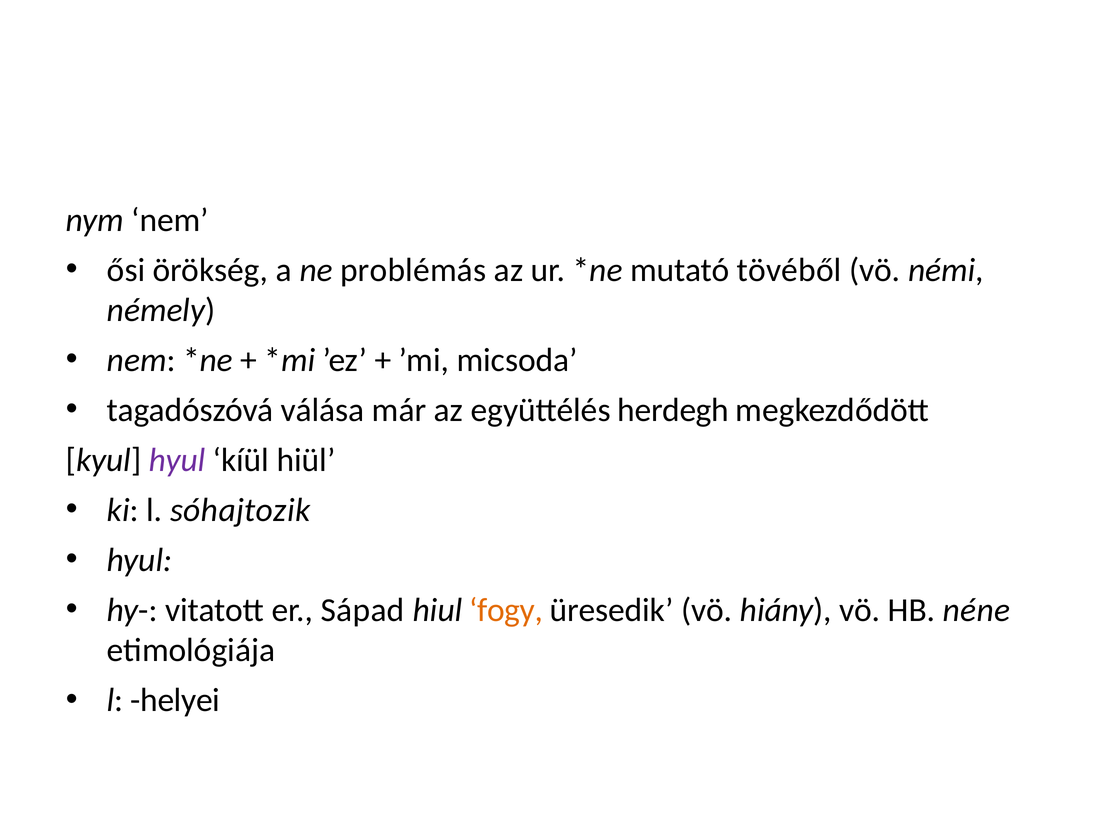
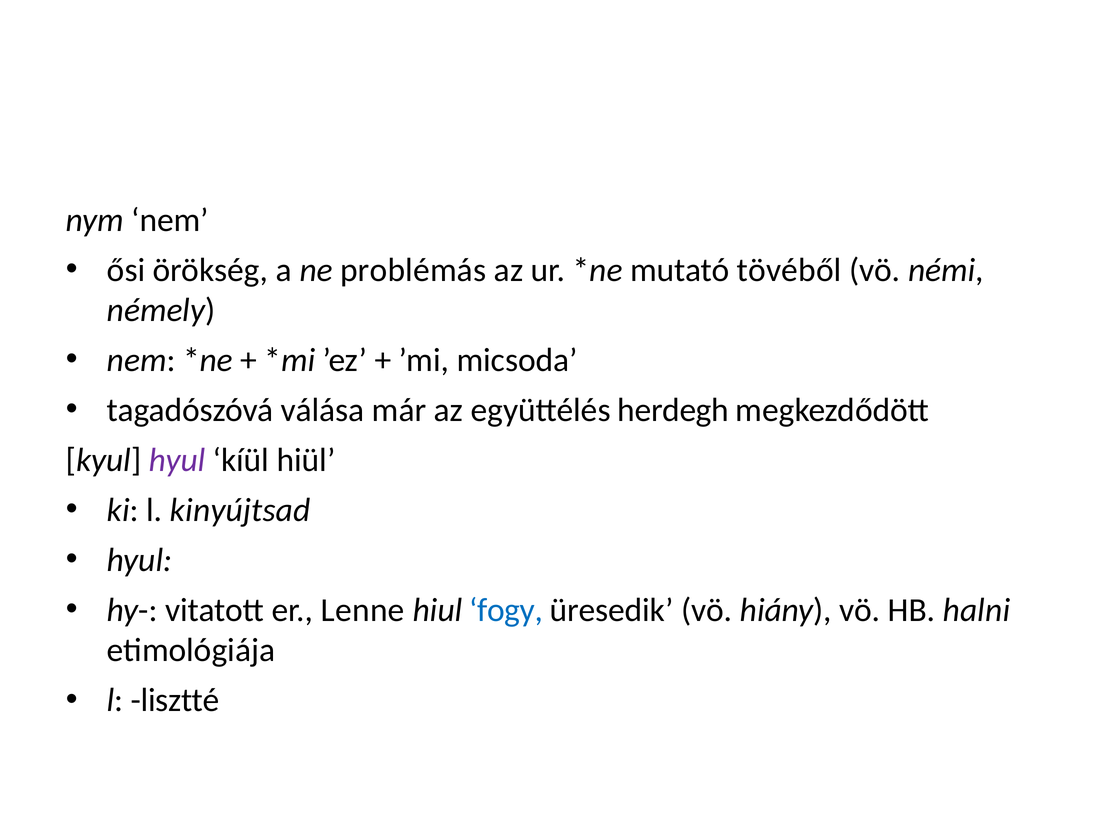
sóhajtozik: sóhajtozik -> kinyújtsad (240, 510)
Sápad: Sápad -> Lenne (363, 610)
fogy colour: orange -> blue (506, 610)
néne: néne -> halni (977, 610)
helyei: helyei -> lisztté (175, 700)
